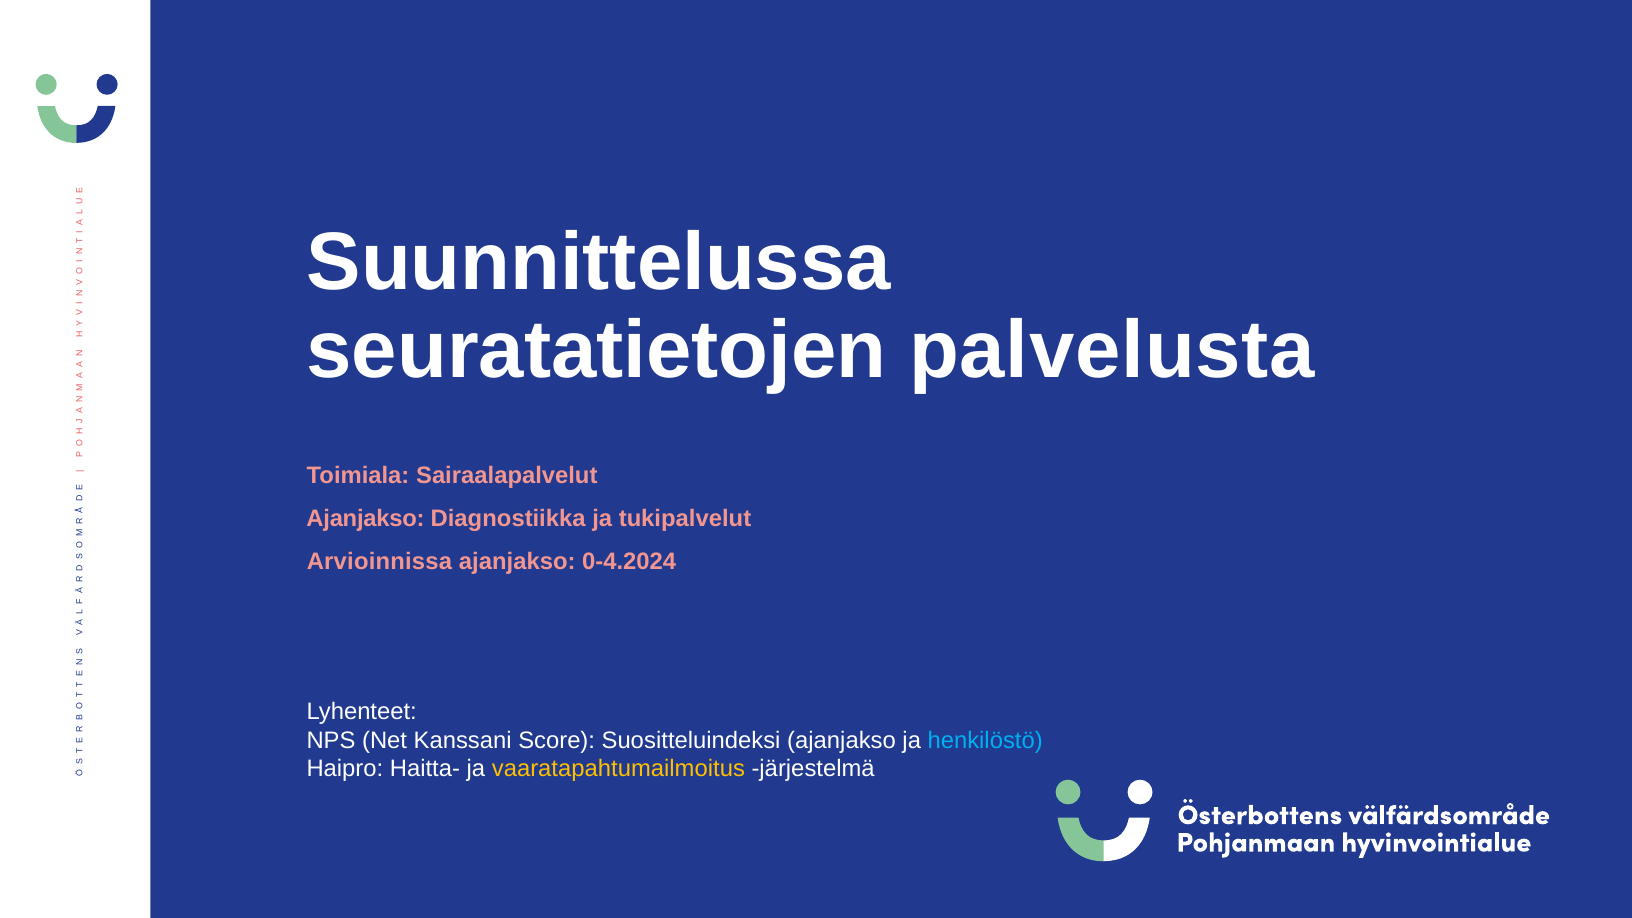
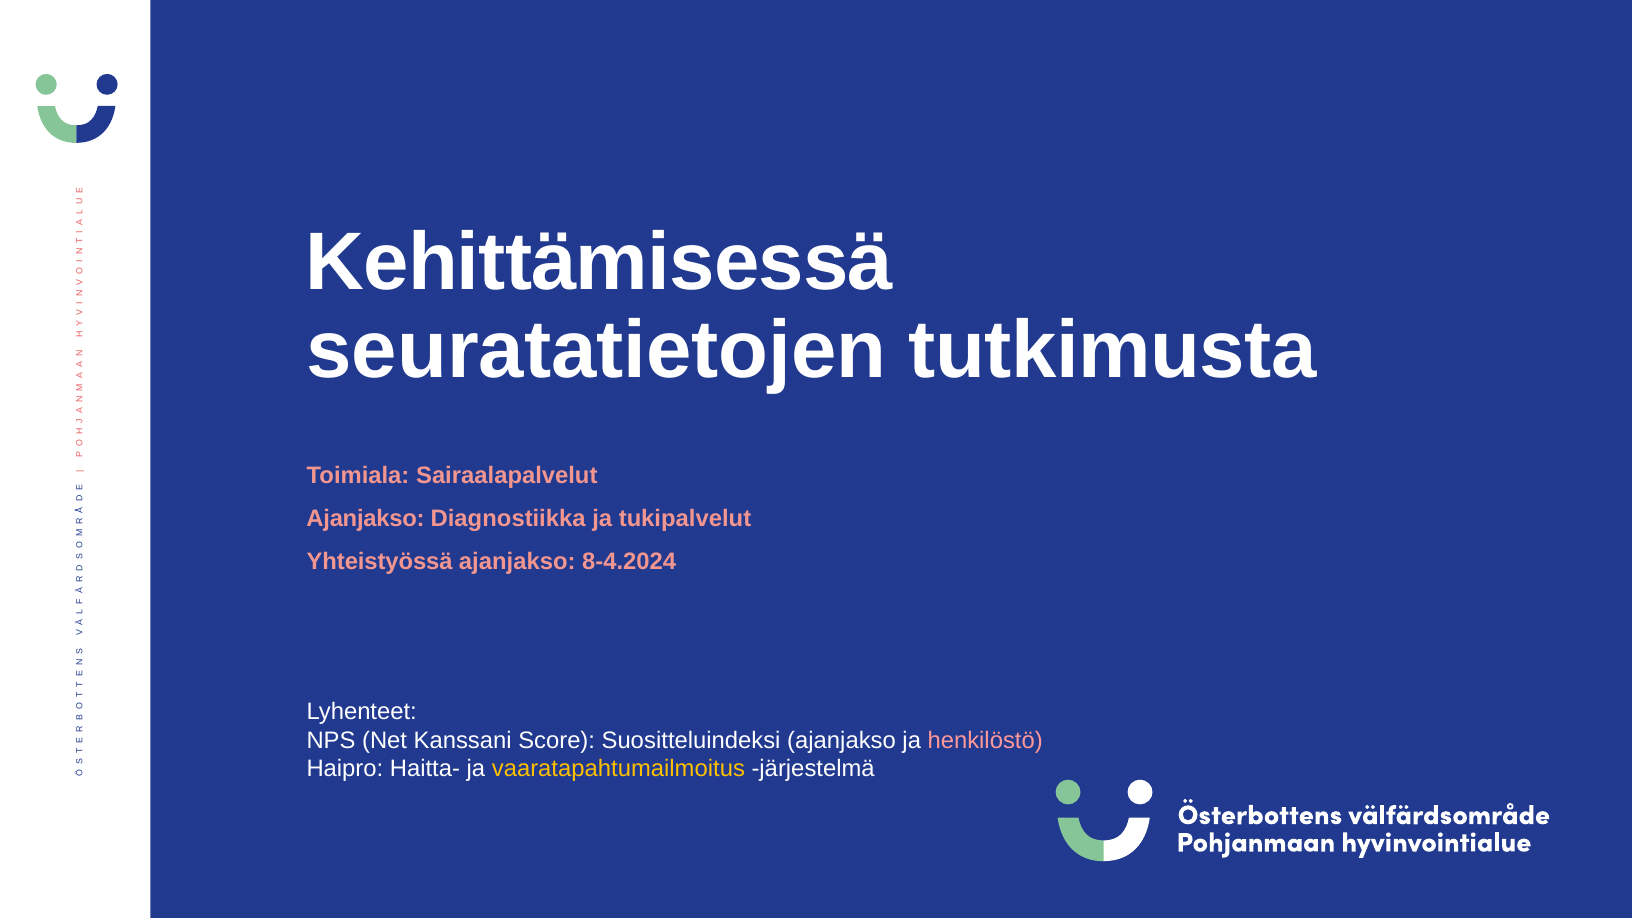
Suunnittelussa: Suunnittelussa -> Kehittämisessä (599, 262)
palvelusta: palvelusta -> tutkimusta (1113, 351)
Arvioinnissa: Arvioinnissa -> Yhteistyössä (380, 561)
0-4.2024: 0-4.2024 -> 8-4.2024 (629, 561)
henkilöstö colour: light blue -> pink (985, 740)
